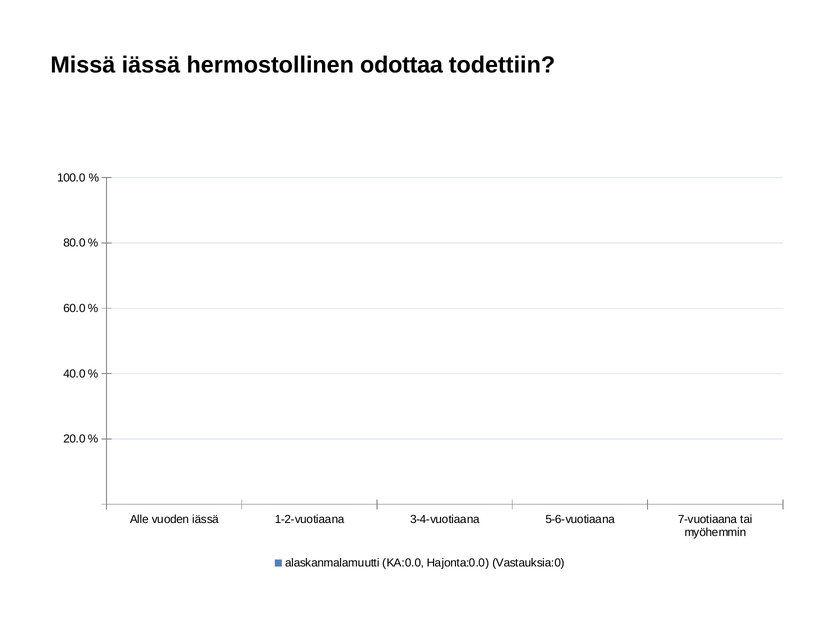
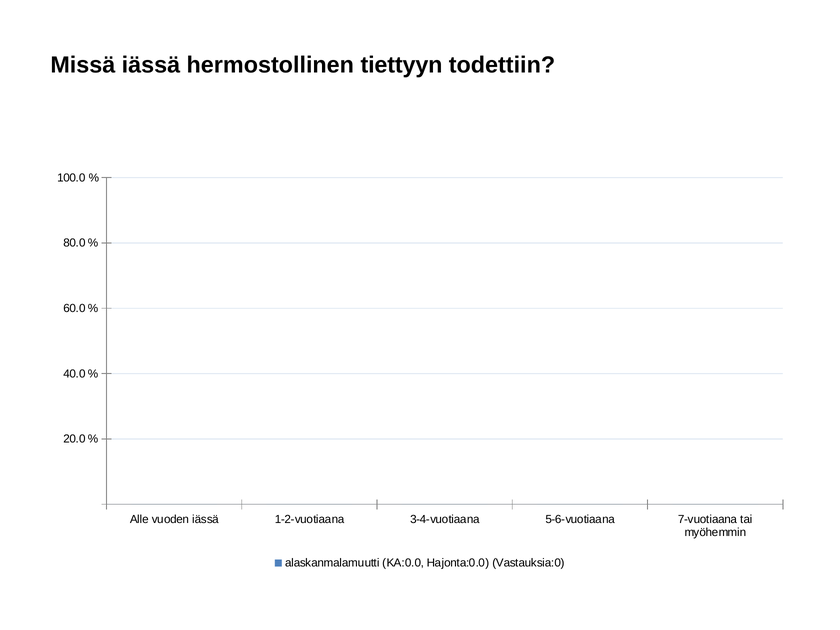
odottaa: odottaa -> tiettyyn (401, 65)
